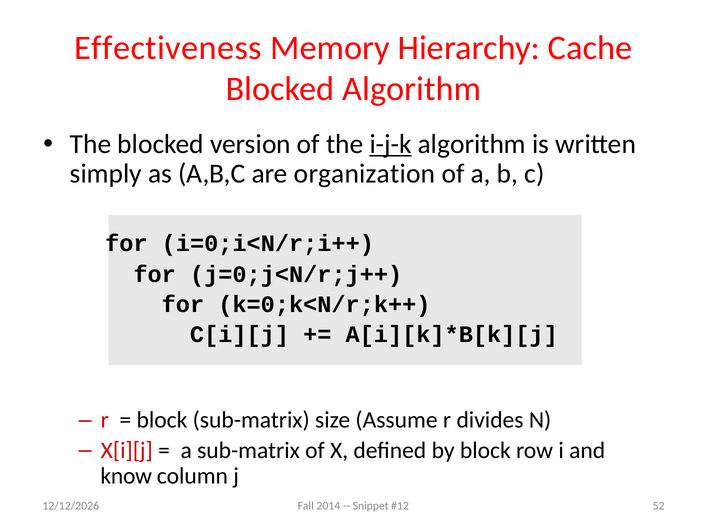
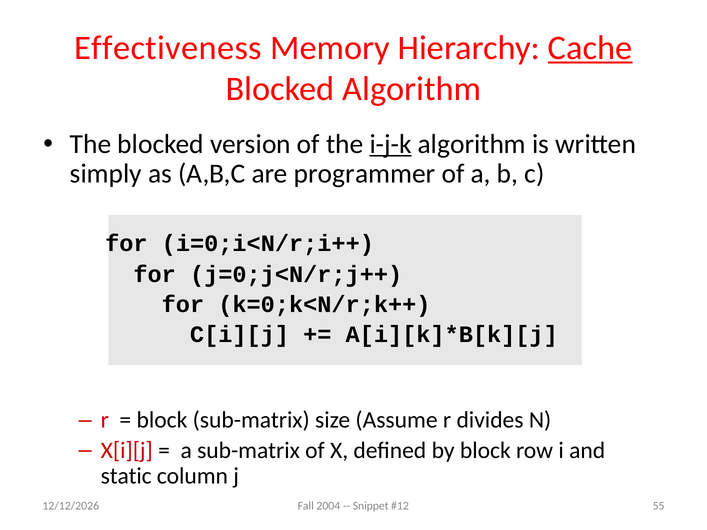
Cache underline: none -> present (590, 48)
organization: organization -> programmer (365, 174)
know: know -> static (126, 476)
2014: 2014 -> 2004 (328, 506)
52: 52 -> 55 (659, 506)
